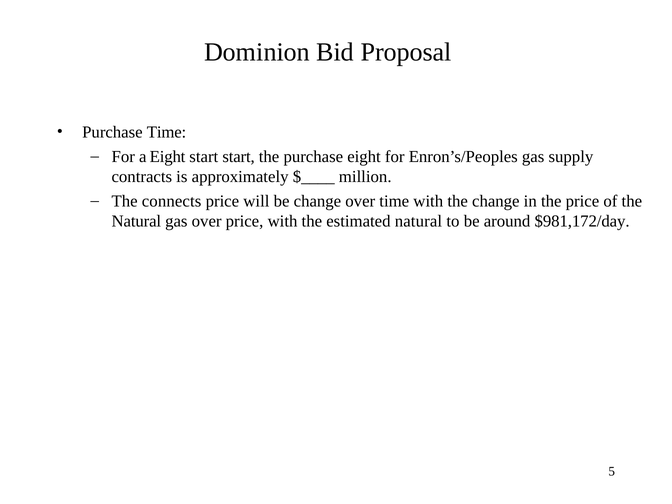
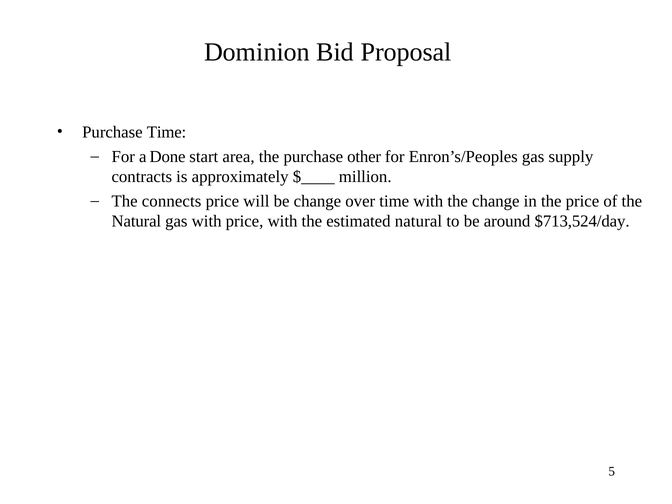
a Eight: Eight -> Done (168, 157)
start start: start -> area (239, 157)
purchase eight: eight -> other (364, 157)
gas over: over -> with (207, 221)
$981,172/day: $981,172/day -> $713,524/day (582, 221)
